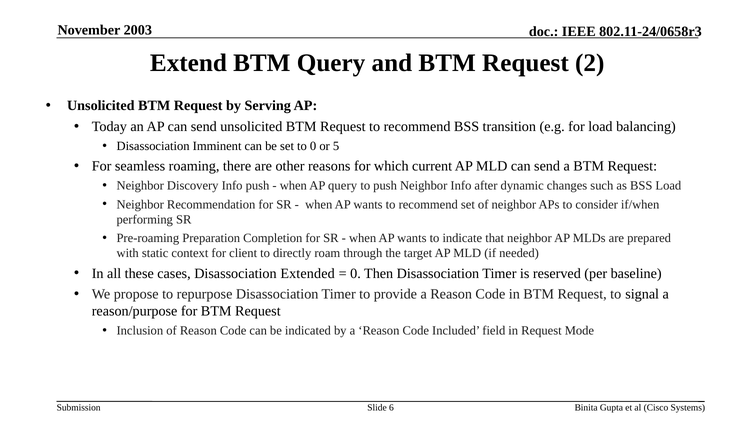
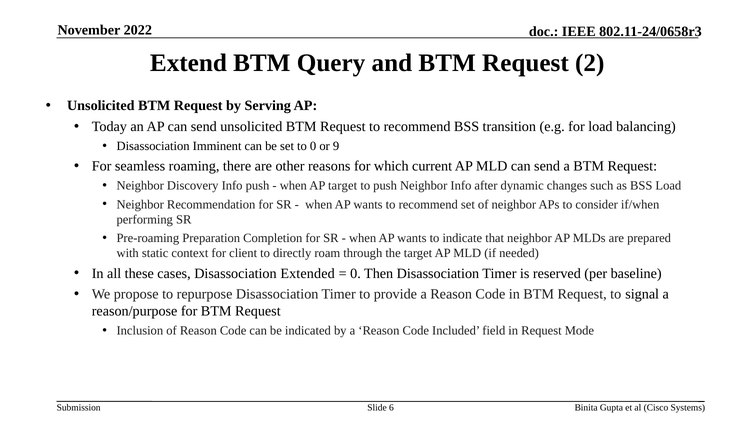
2003: 2003 -> 2022 (138, 30)
5: 5 -> 9 (336, 146)
AP query: query -> target (343, 186)
